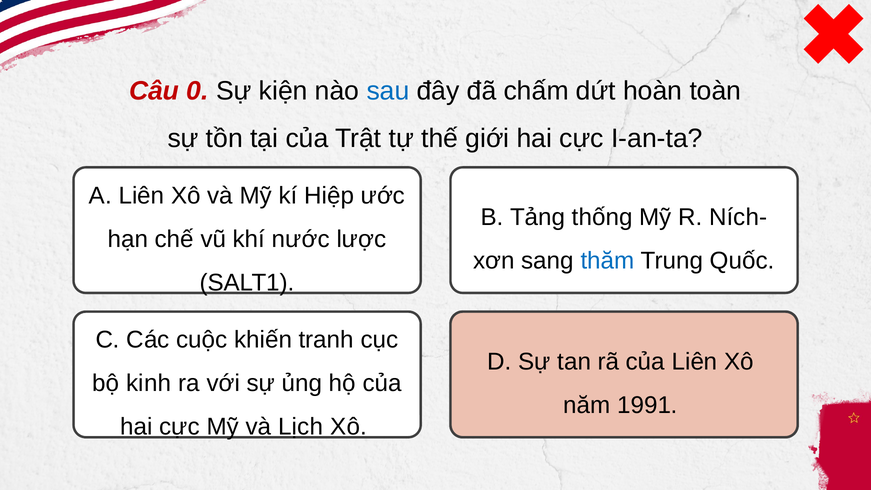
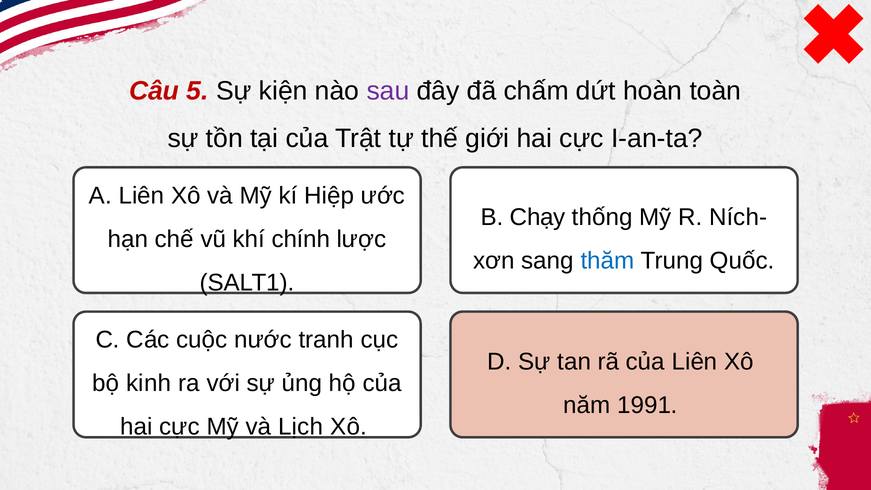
0: 0 -> 5 (198, 91)
sau colour: blue -> purple (388, 91)
Tảng: Tảng -> Chạy (538, 217)
nước: nước -> chính (301, 239)
khiến: khiến -> nước (263, 340)
